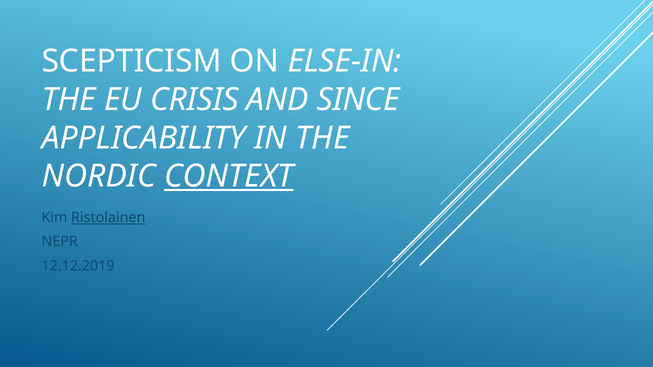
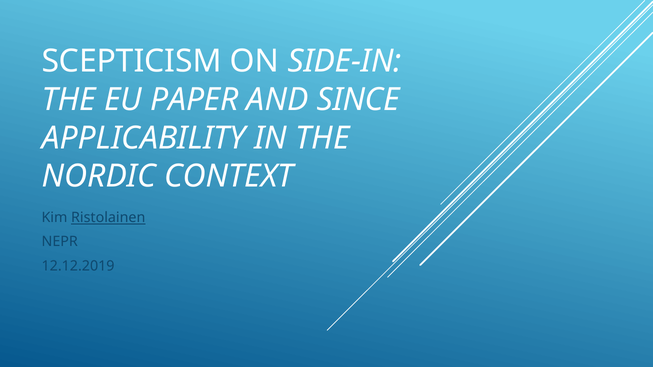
ELSE-IN: ELSE-IN -> SIDE-IN (345, 61)
CRISIS: CRISIS -> PAPER (194, 100)
CONTEXT underline: present -> none (229, 176)
